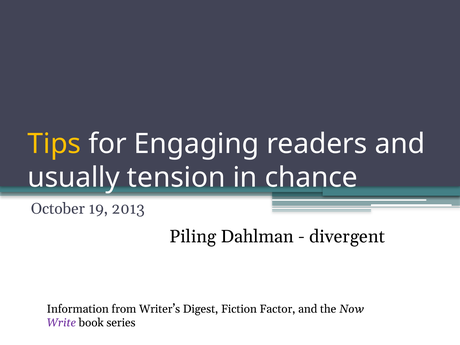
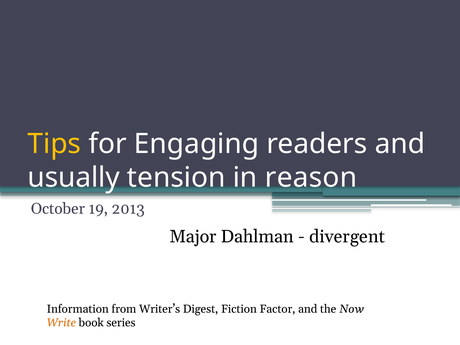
chance: chance -> reason (311, 178)
Piling: Piling -> Major (193, 237)
Write colour: purple -> orange (61, 323)
